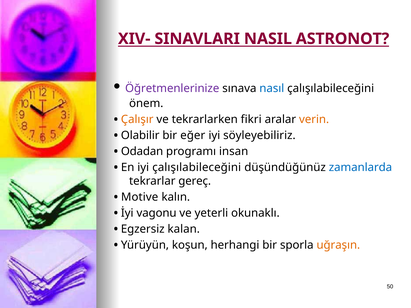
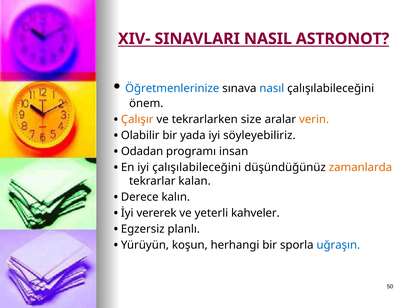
Öğretmenlerinize colour: purple -> blue (172, 88)
fikri: fikri -> size (251, 120)
eğer: eğer -> yada (193, 136)
zamanlarda colour: blue -> orange (360, 168)
gereç: gereç -> kalan (195, 181)
Motive: Motive -> Derece (140, 197)
vagonu: vagonu -> vererek (157, 213)
okunaklı: okunaklı -> kahveler (255, 213)
kalan: kalan -> planlı (184, 229)
uğraşın colour: orange -> blue (338, 245)
